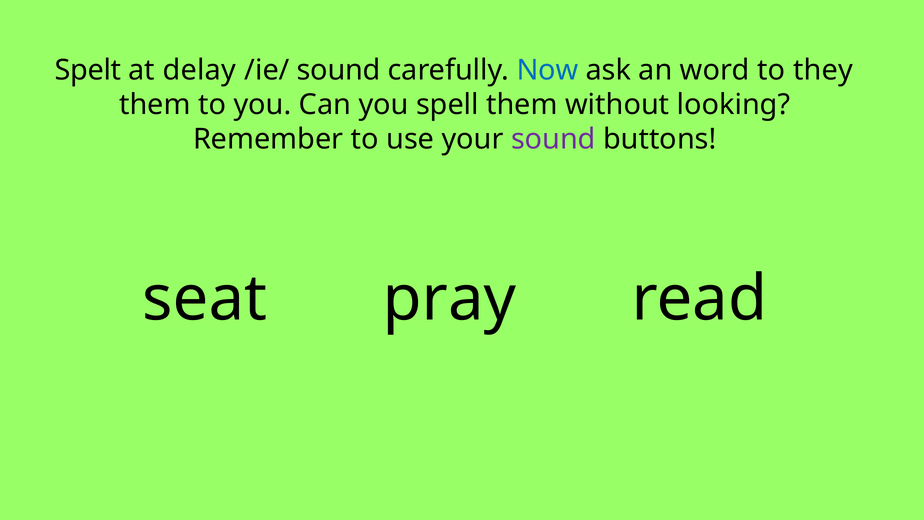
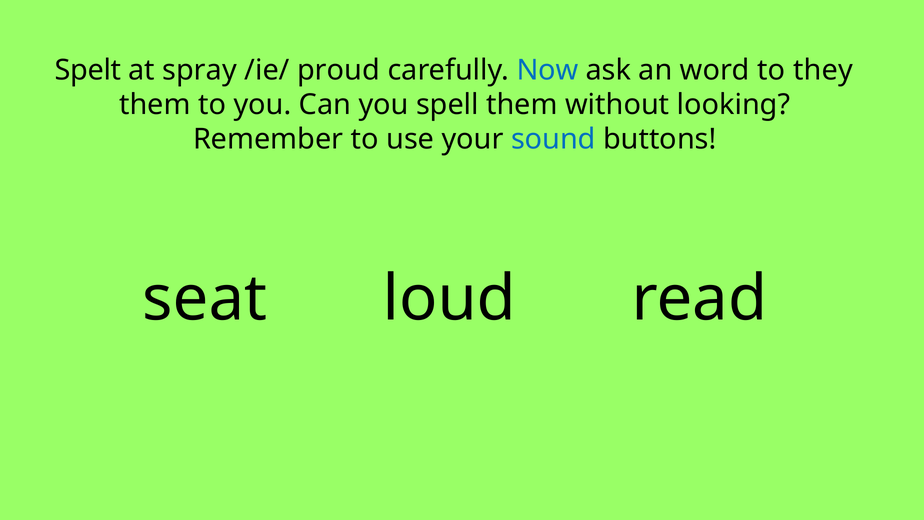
delay: delay -> spray (200, 70)
/ie/ sound: sound -> proud (339, 70)
sound colour: purple -> blue (553, 139)
pray: pray -> loud (449, 299)
